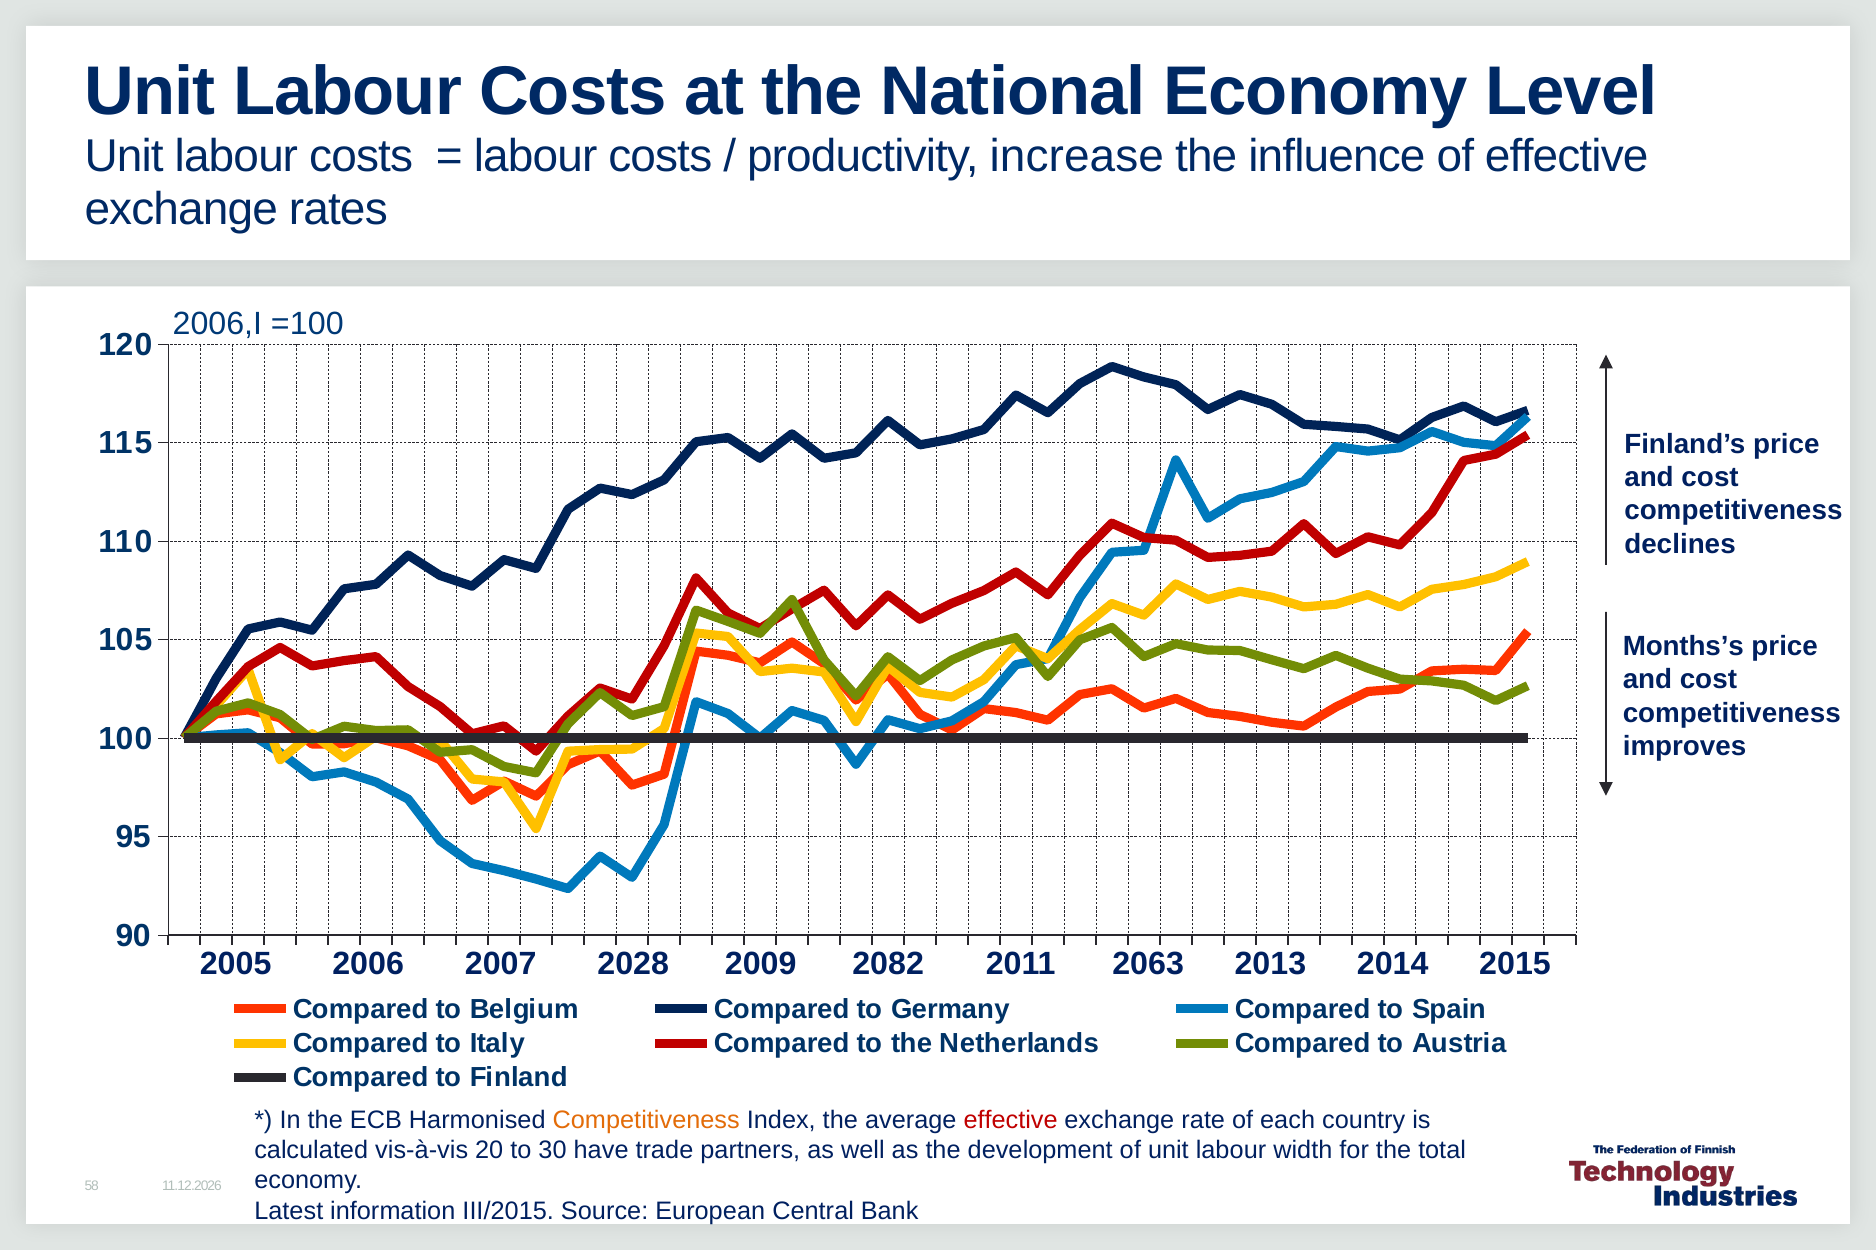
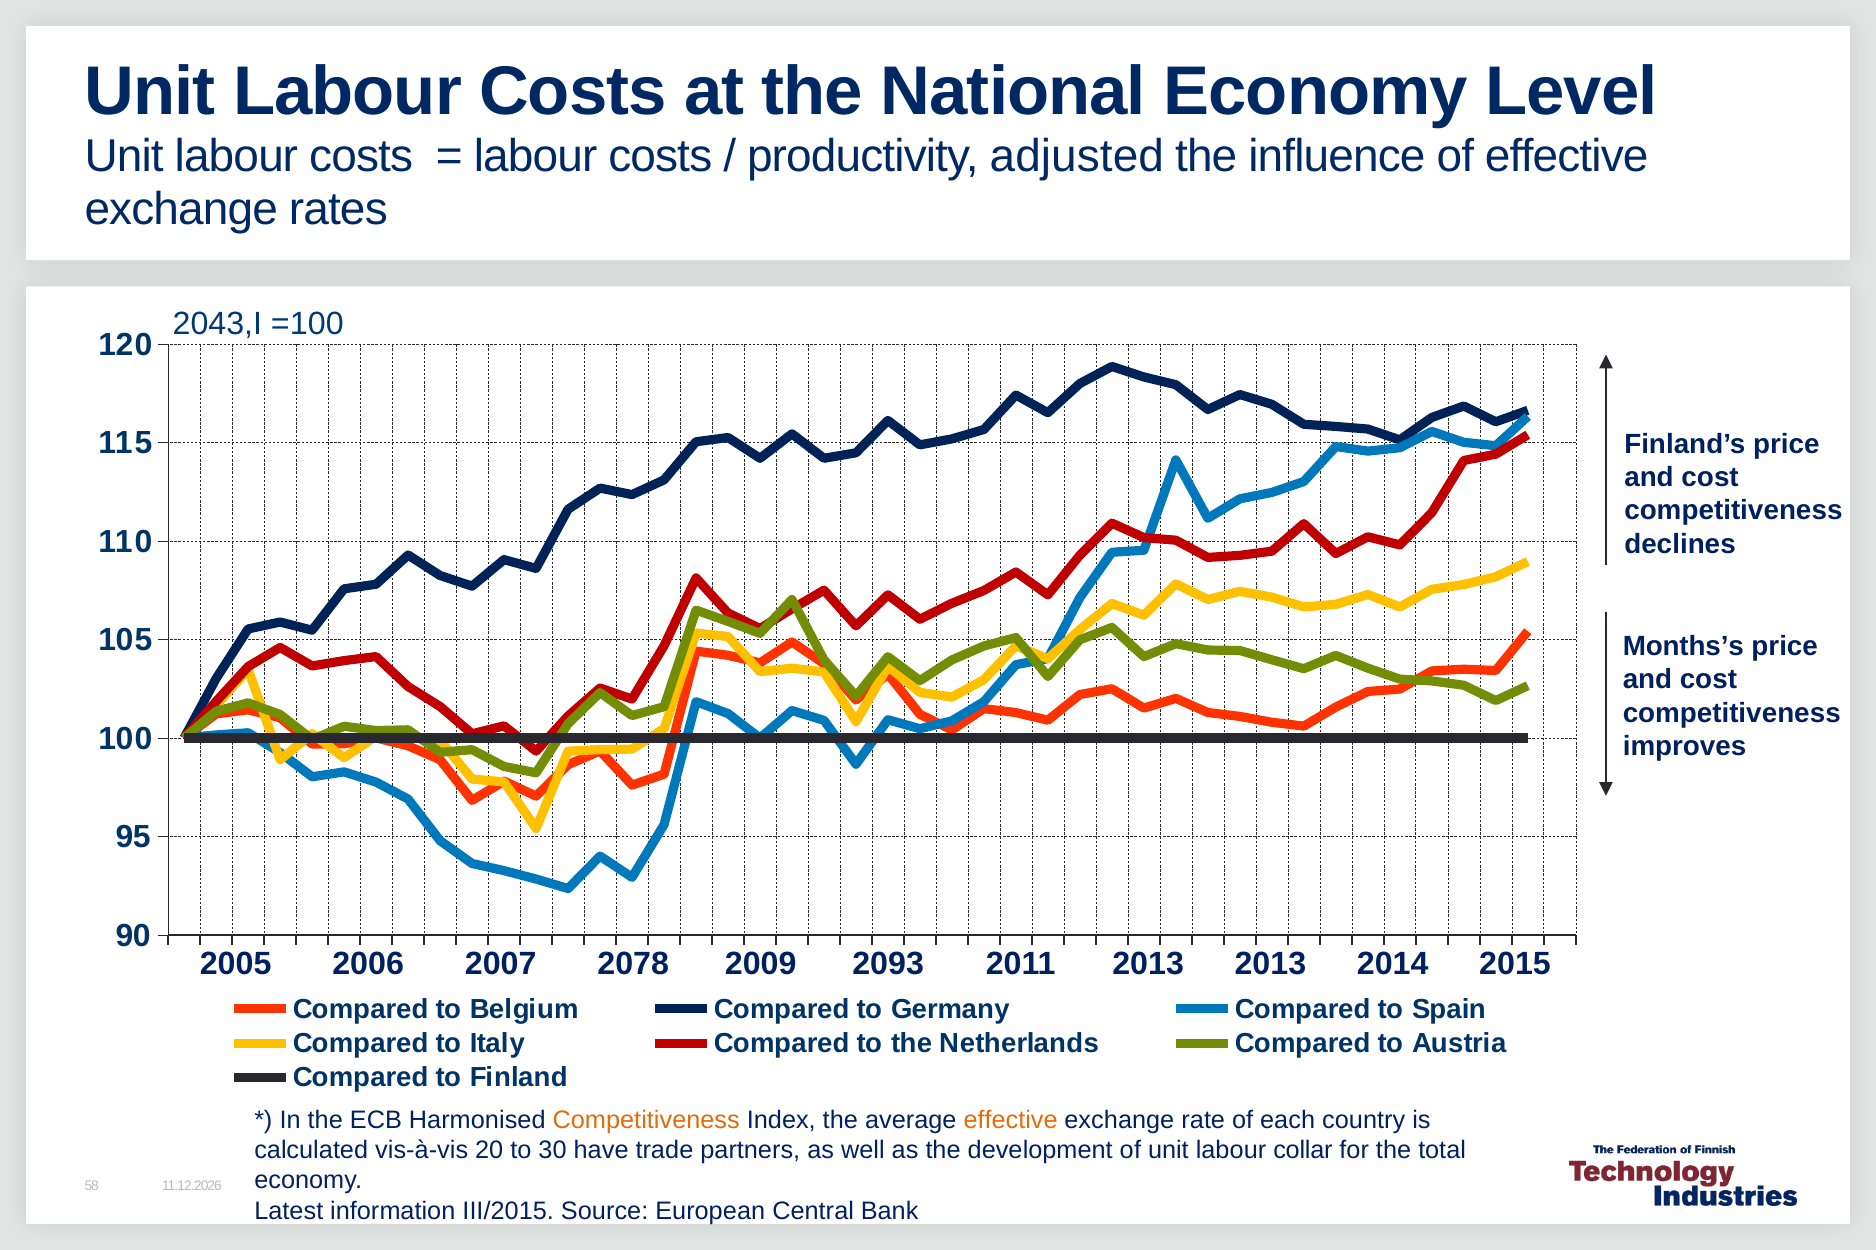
increase: increase -> adjusted (1077, 157)
2006,I: 2006,I -> 2043,I (217, 324)
2028: 2028 -> 2078 (633, 964)
2082: 2082 -> 2093 (888, 964)
2011 2063: 2063 -> 2013 (1148, 964)
effective colour: red -> orange (1011, 1120)
width: width -> collar (1303, 1151)
